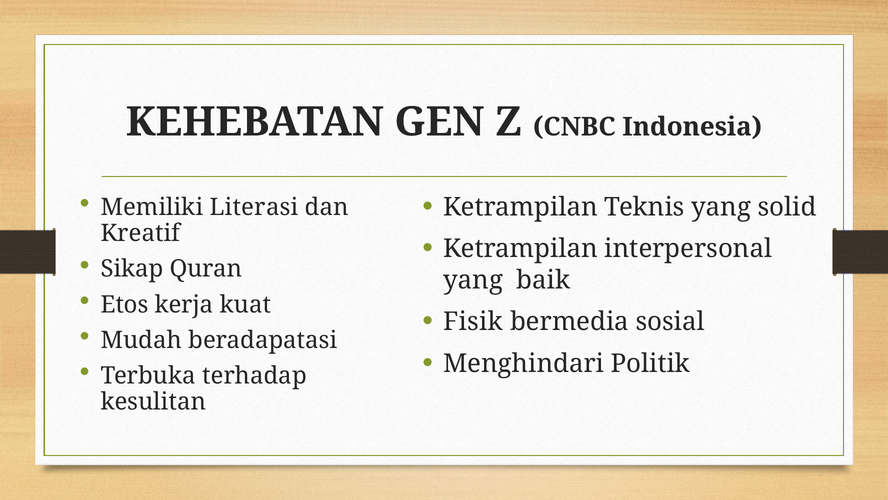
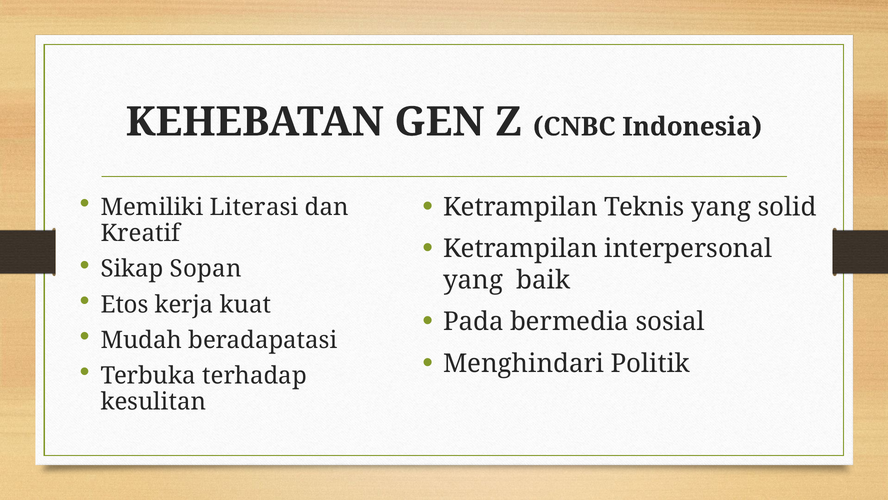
Quran: Quran -> Sopan (206, 269)
Fisik: Fisik -> Pada (473, 321)
